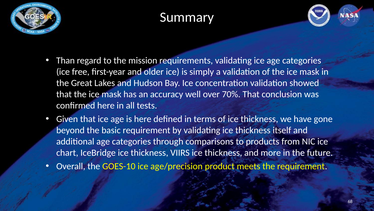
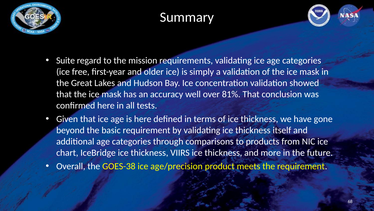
Than: Than -> Suite (66, 60)
70%: 70% -> 81% (231, 94)
GOES-10: GOES-10 -> GOES-38 (119, 166)
